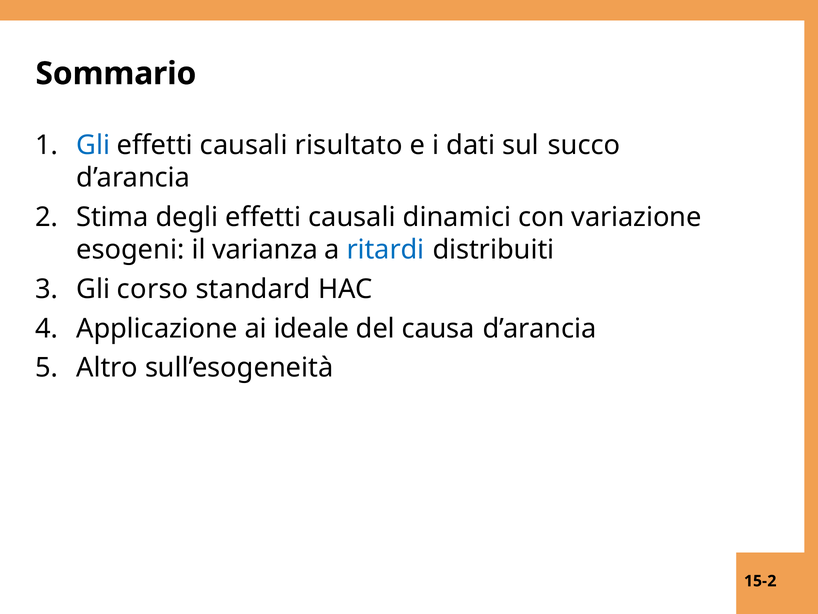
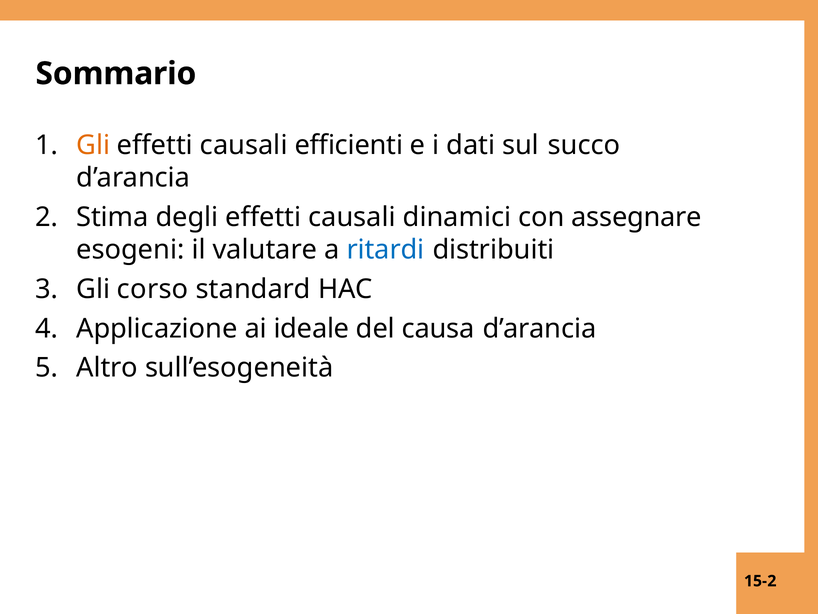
Gli colour: blue -> orange (93, 145)
risultato: risultato -> efficienti (349, 145)
variazione: variazione -> assegnare (637, 217)
varianza: varianza -> valutare (265, 250)
